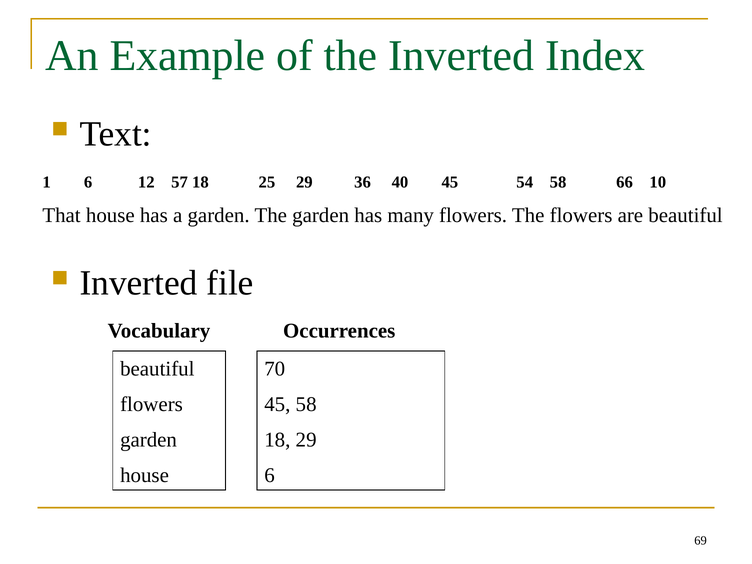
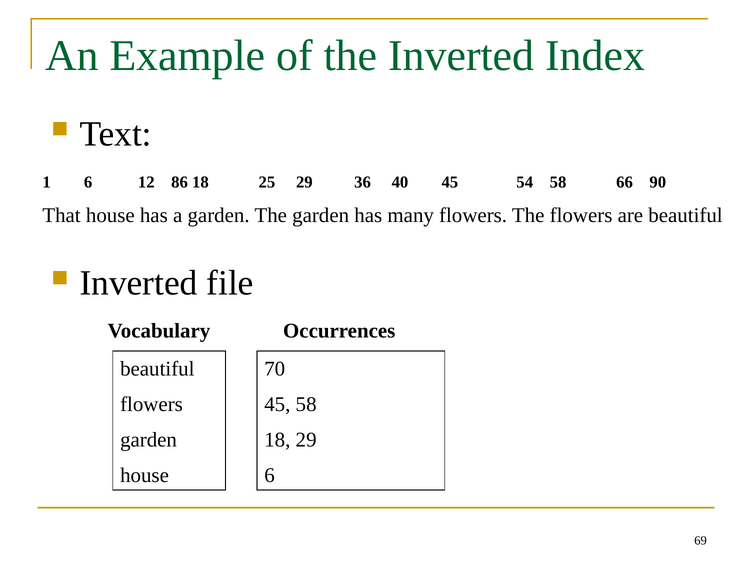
57: 57 -> 86 (180, 182)
10: 10 -> 90 (658, 182)
